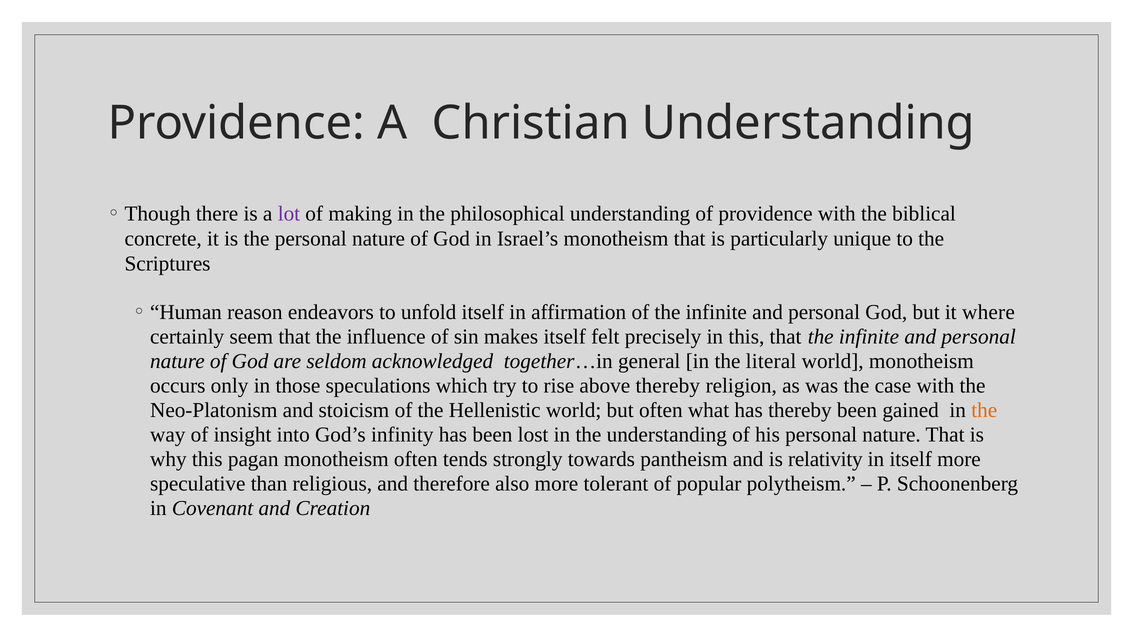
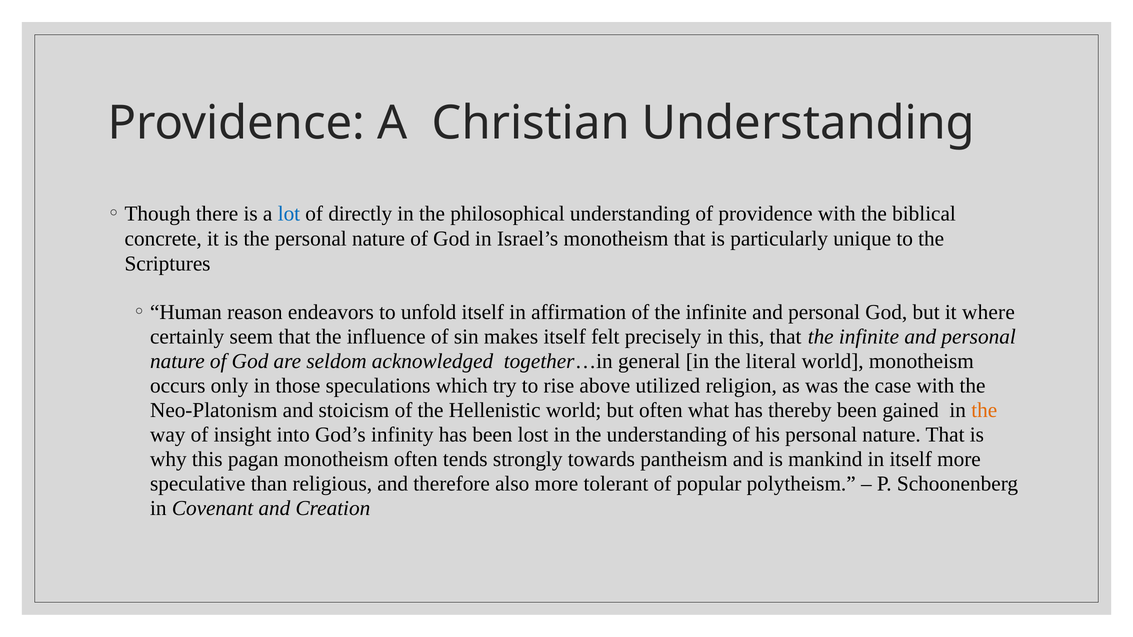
lot colour: purple -> blue (289, 214)
making: making -> directly (360, 214)
above thereby: thereby -> utilized (668, 386)
relativity: relativity -> mankind (825, 459)
